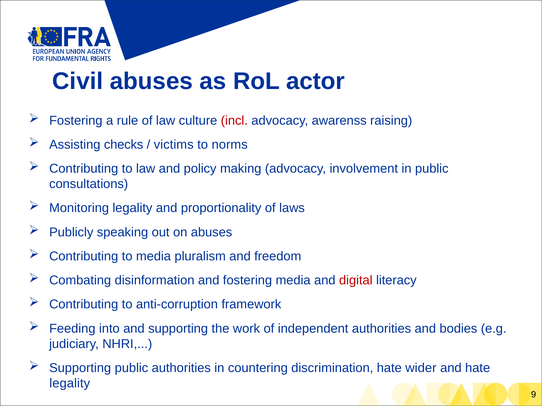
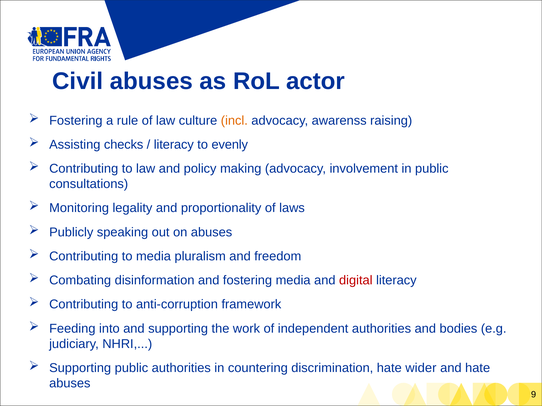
incl colour: red -> orange (234, 121)
victims: victims -> literacy (174, 145)
norms: norms -> evenly (230, 145)
legality: legality -> abuses (70, 384)
